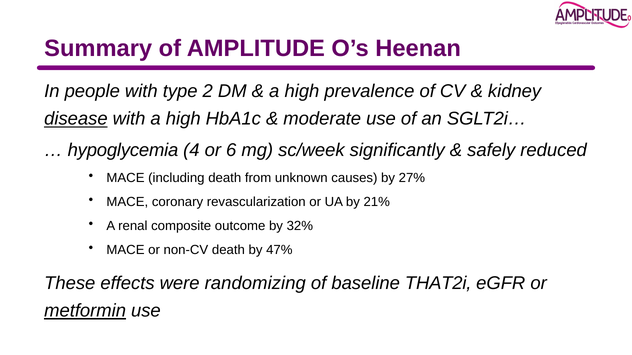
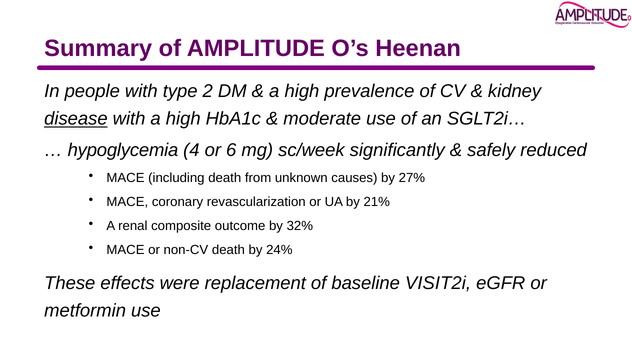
47%: 47% -> 24% (279, 250)
randomizing: randomizing -> replacement (255, 284)
THAT2i: THAT2i -> VISIT2i (438, 284)
metformin underline: present -> none (85, 311)
